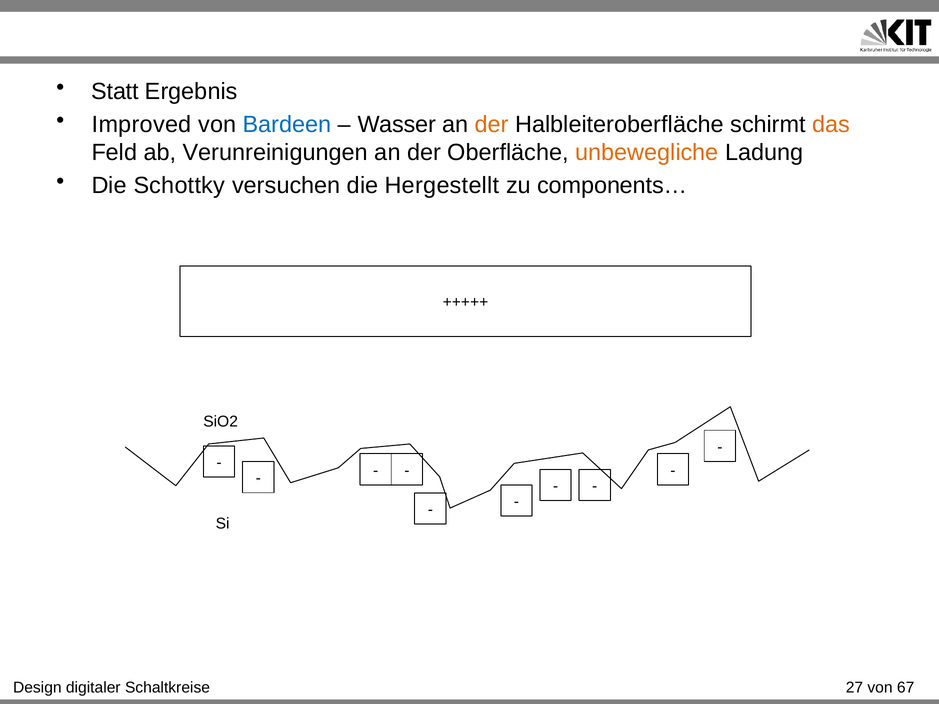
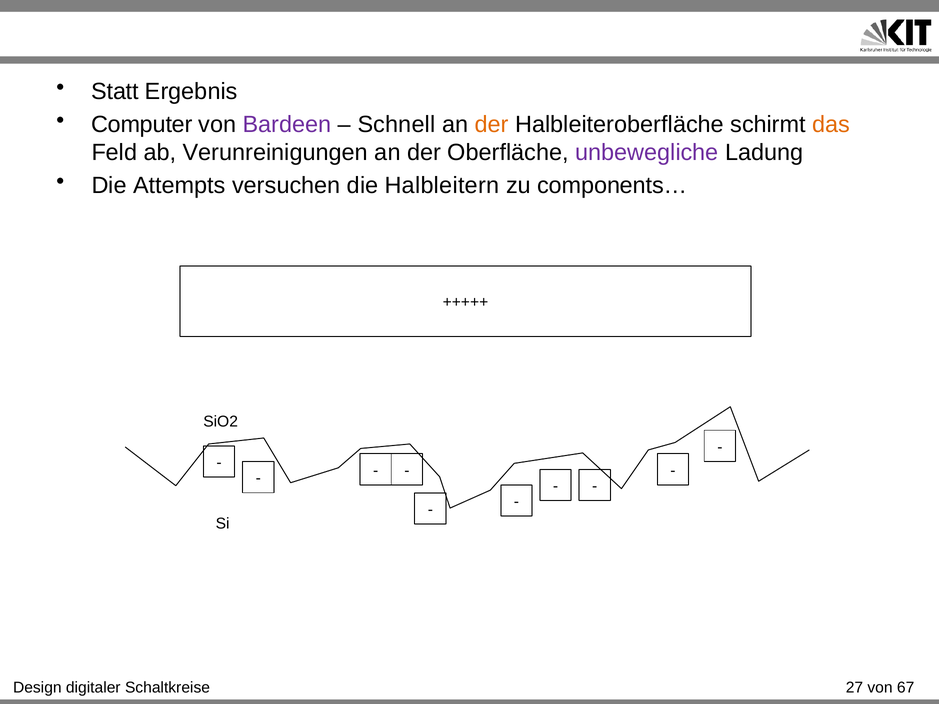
Improved: Improved -> Computer (142, 124)
Bardeen colour: blue -> purple (287, 124)
Wasser: Wasser -> Schnell (397, 124)
unbewegliche colour: orange -> purple (647, 153)
Schottky: Schottky -> Attempts (179, 185)
Hergestellt: Hergestellt -> Halbleitern (442, 185)
